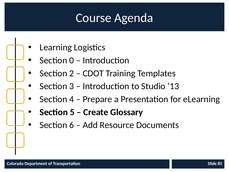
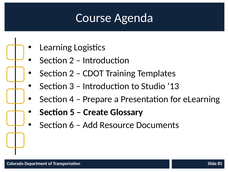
0: 0 -> 2 (72, 60)
